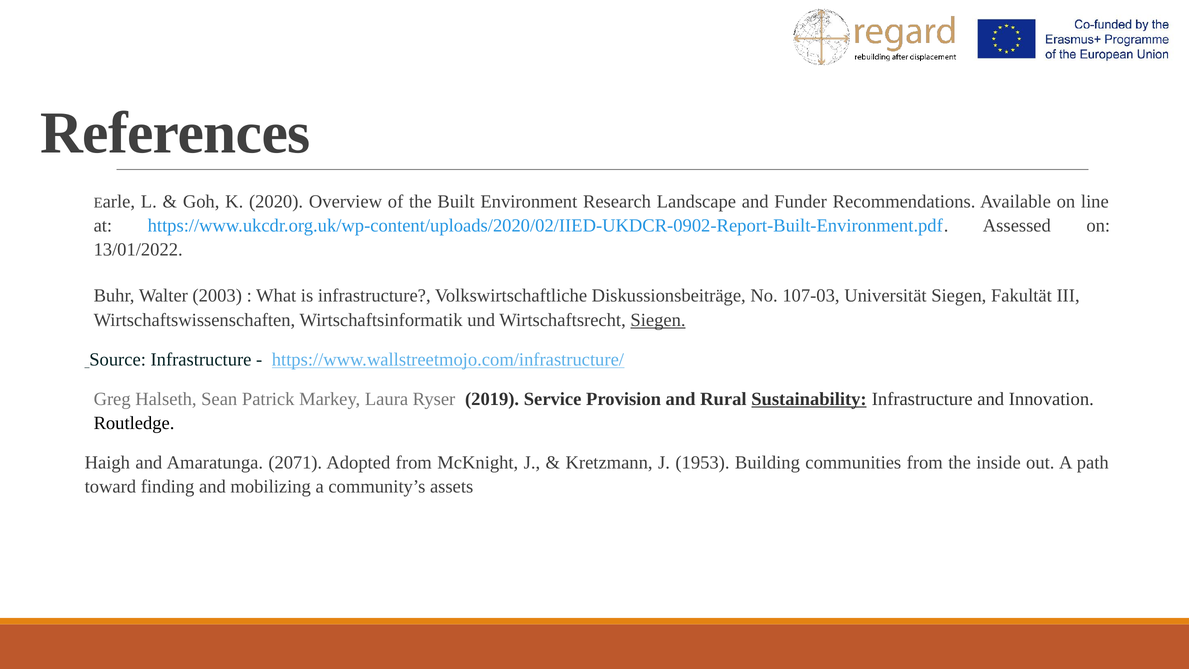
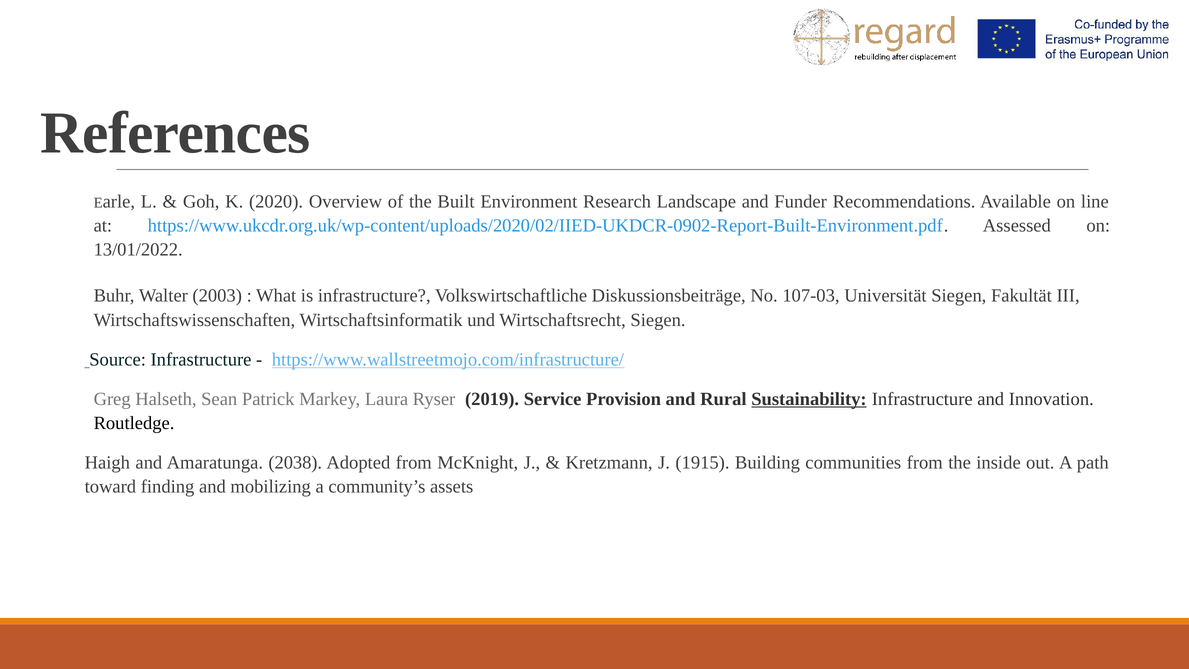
Siegen underline: present -> none (658, 320)
2071: 2071 -> 2038 (295, 463)
1953: 1953 -> 1915 (702, 463)
